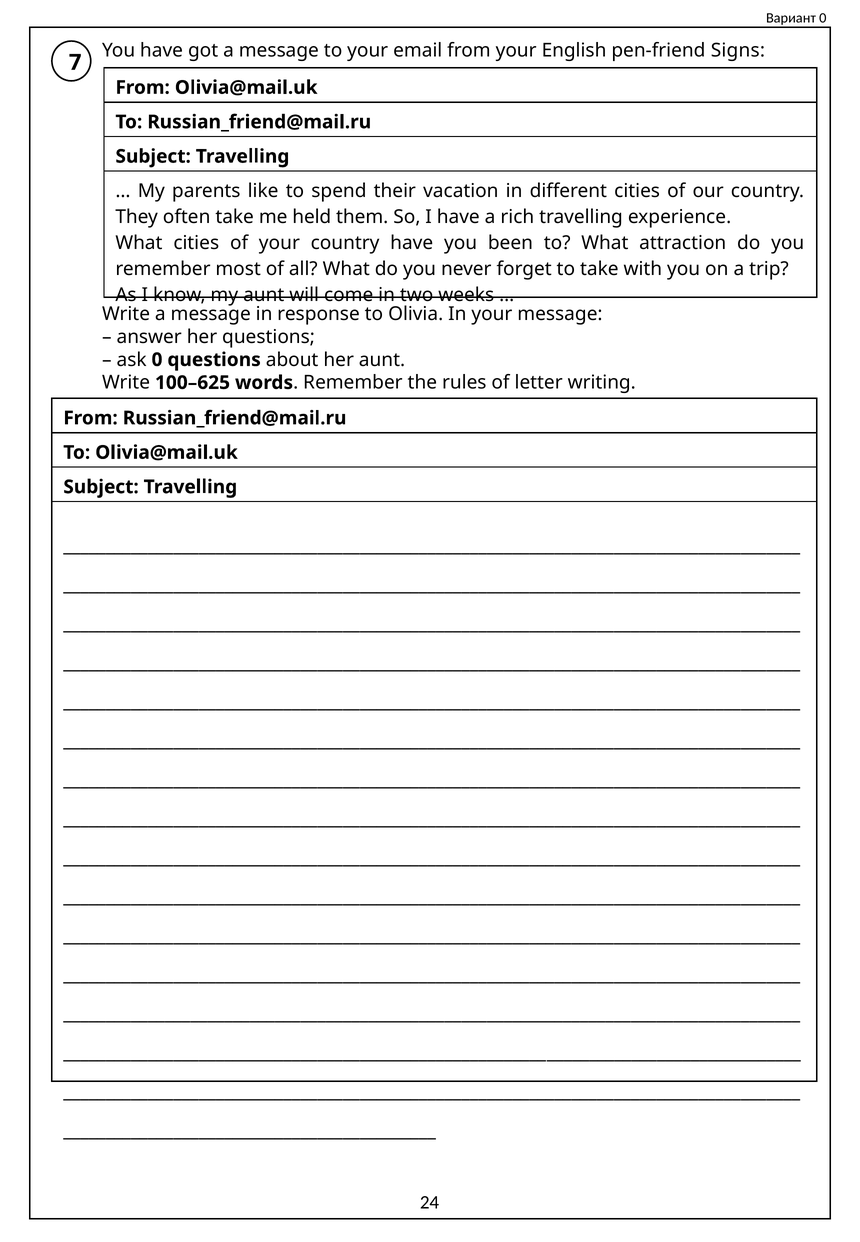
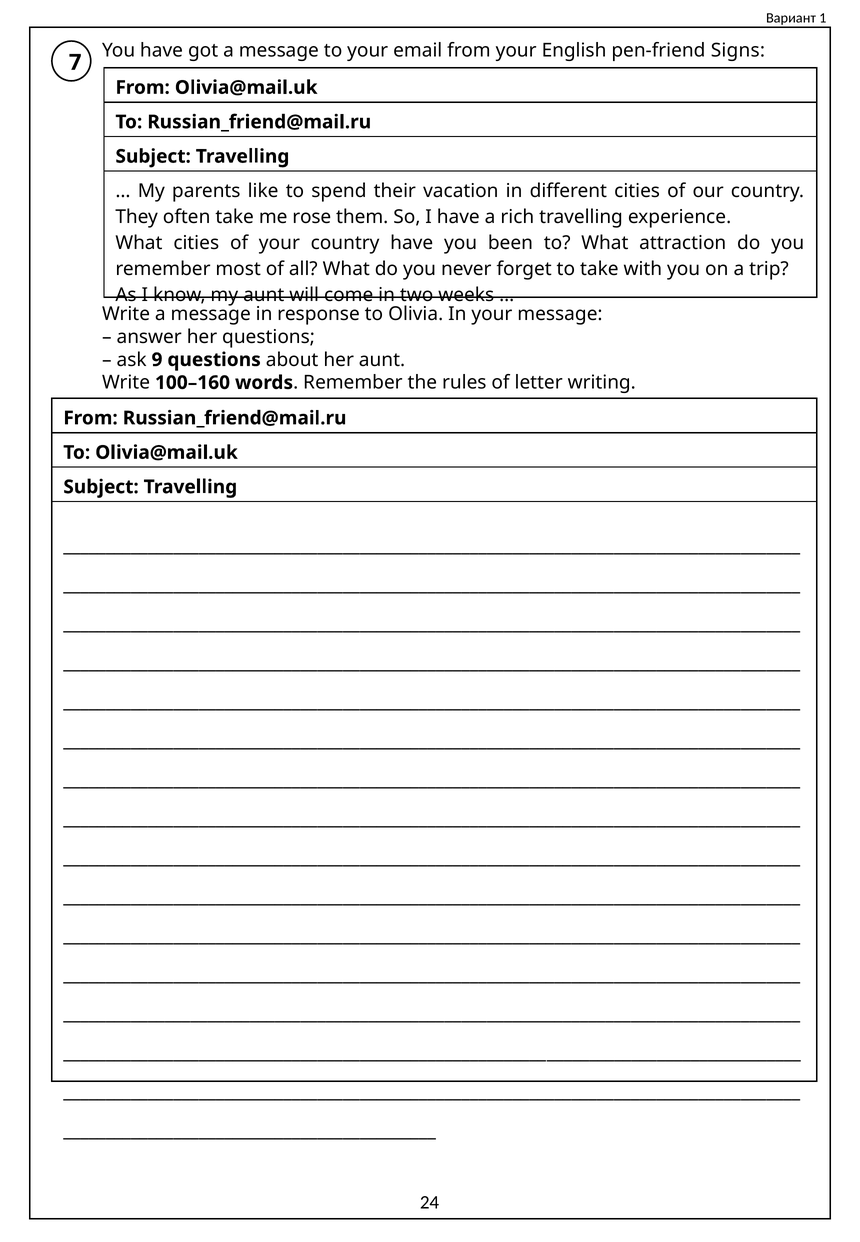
Вариант 0: 0 -> 1 (823, 18)
held: held -> rose (312, 217)
ask 0: 0 -> 9 (157, 360)
100–625: 100–625 -> 100–160 (192, 383)
